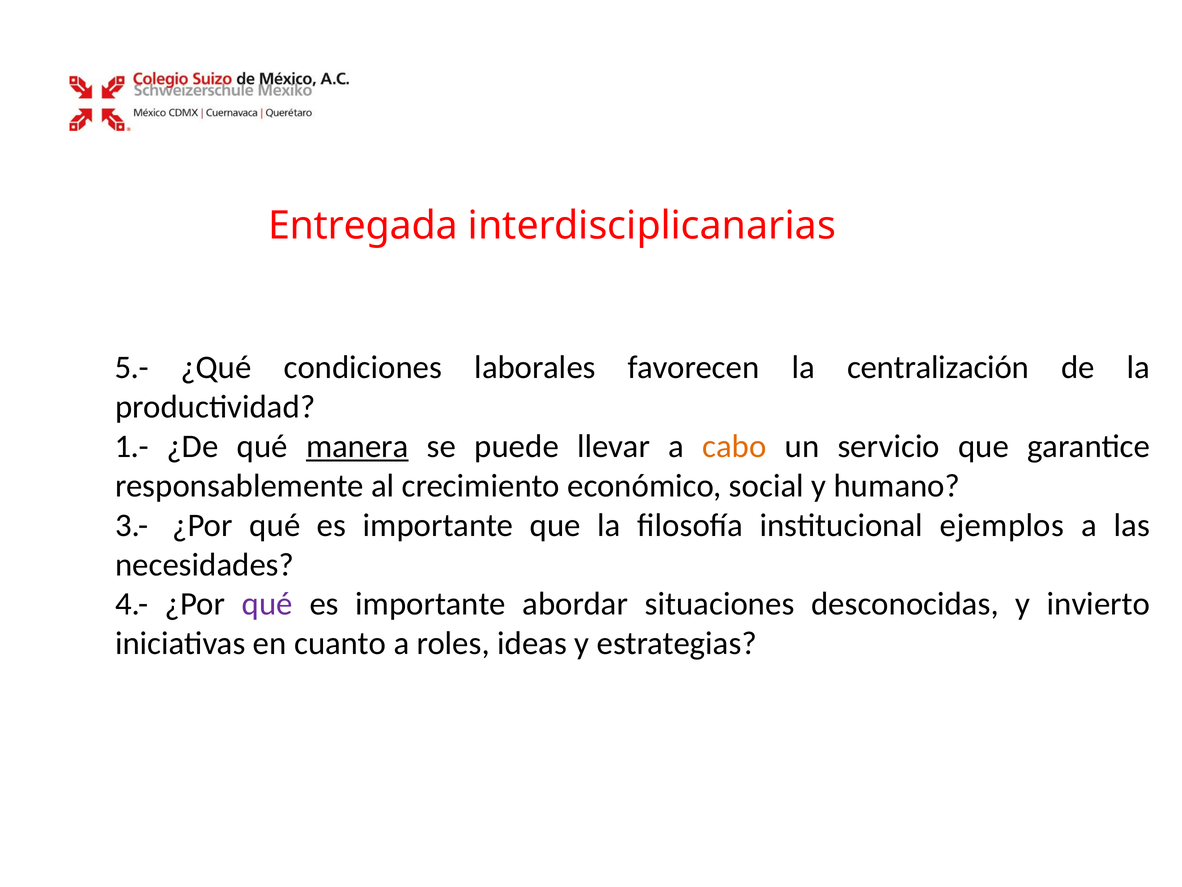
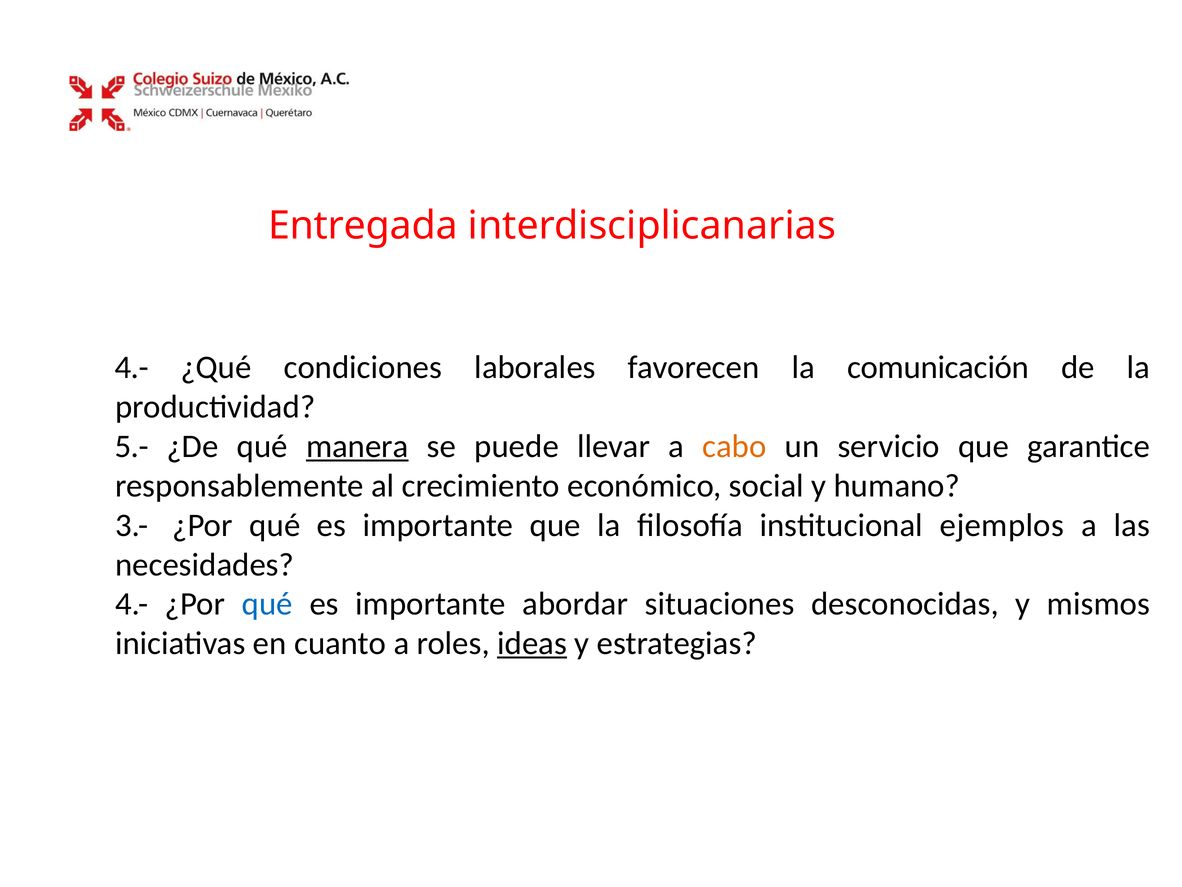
5.-: 5.- -> 4.- (132, 367)
centralización: centralización -> comunicación (938, 367)
1.-: 1.- -> 5.- (132, 446)
qué colour: purple -> blue (267, 604)
invierto: invierto -> mismos (1098, 604)
ideas underline: none -> present (532, 643)
